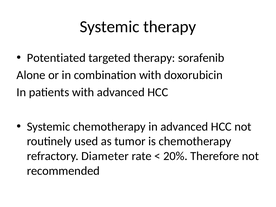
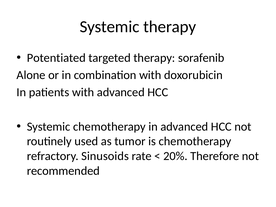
Diameter: Diameter -> Sinusoids (105, 156)
